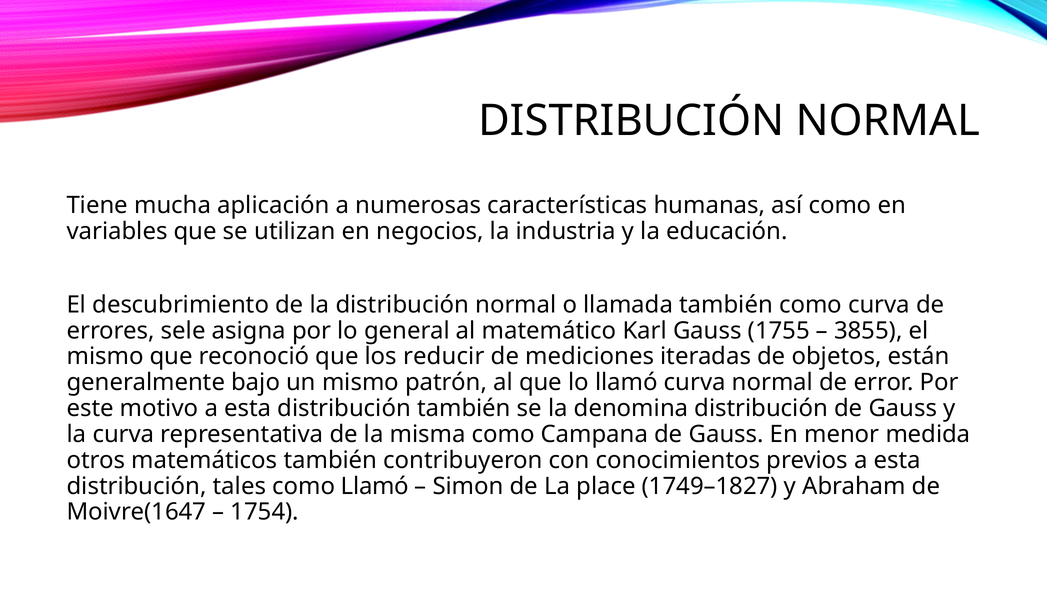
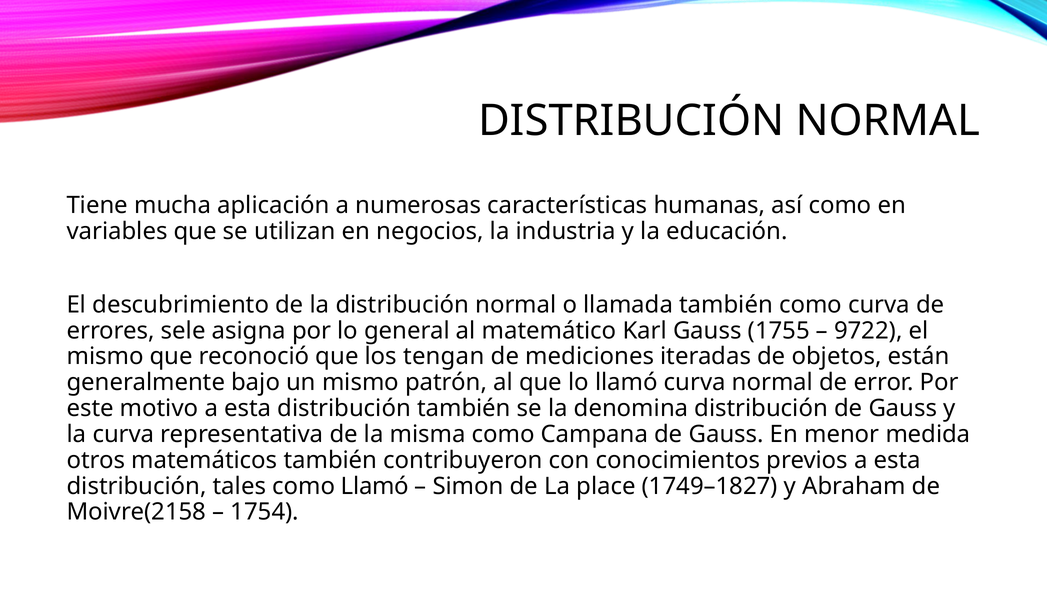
3855: 3855 -> 9722 (868, 331)
reducir: reducir -> tengan (444, 357)
Moivre(1647: Moivre(1647 -> Moivre(2158 (136, 512)
